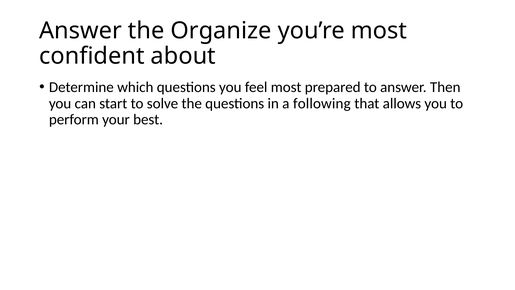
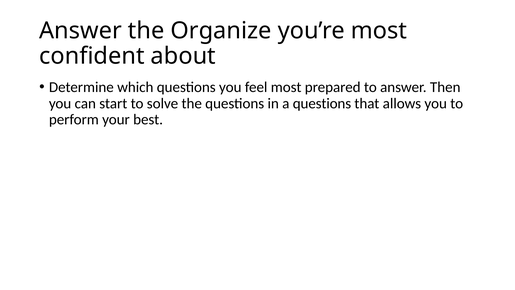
a following: following -> questions (322, 103)
